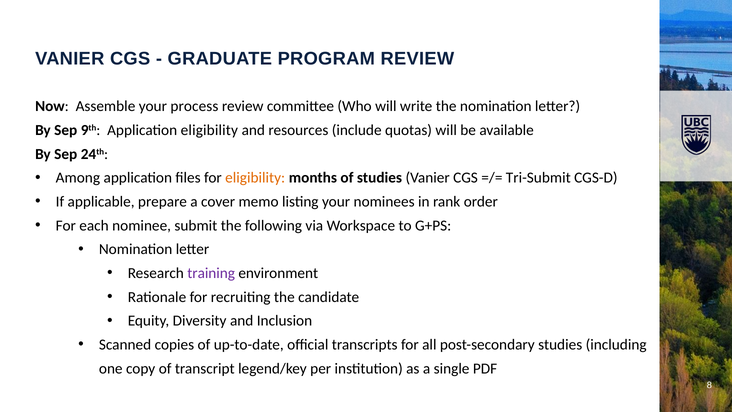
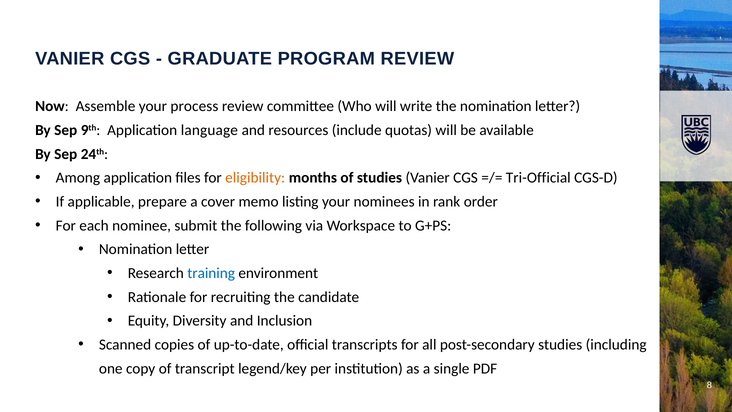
Application eligibility: eligibility -> language (209, 130)
Tri-Submit: Tri-Submit -> Tri-Official (538, 178)
training colour: purple -> blue (211, 273)
